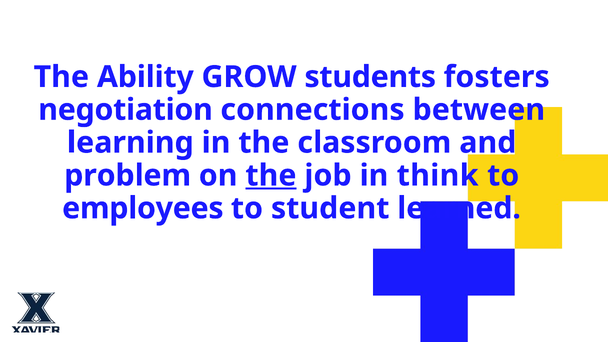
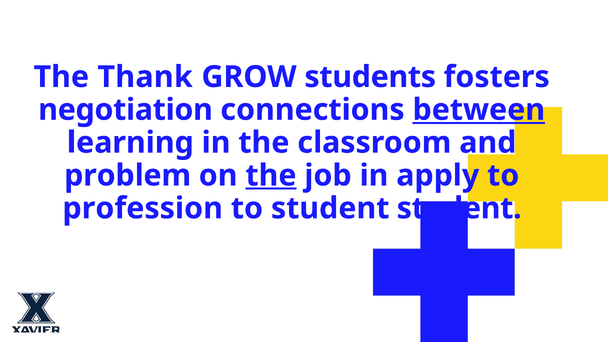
Ability: Ability -> Thank (145, 77)
between underline: none -> present (479, 110)
think: think -> apply (438, 175)
employees: employees -> profession (143, 208)
student learned: learned -> student (459, 208)
